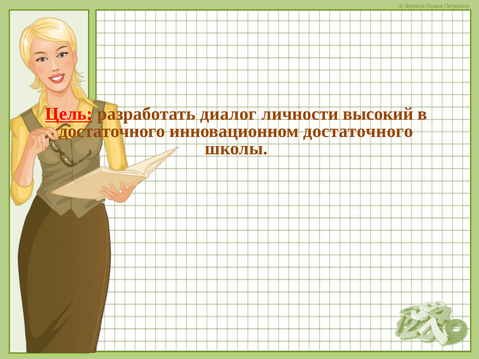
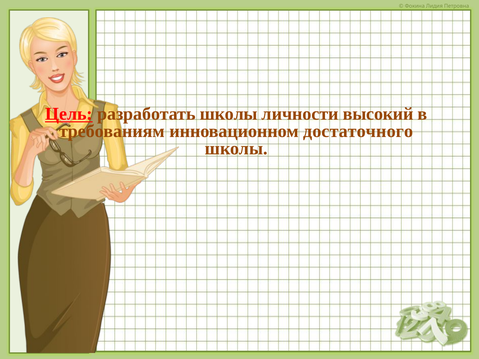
разработать диалог: диалог -> школы (229, 114)
достаточного: достаточного -> требованиям (112, 131)
